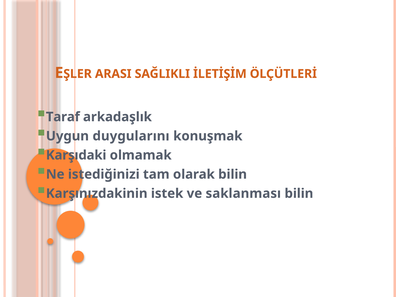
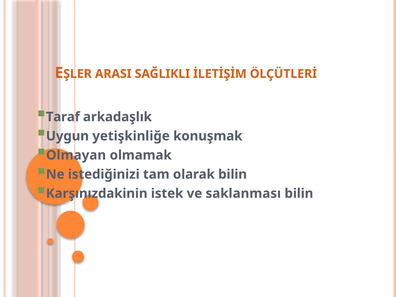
duygularını: duygularını -> yetişkinliğe (131, 136)
Karşıdaki: Karşıdaki -> Olmayan (76, 155)
